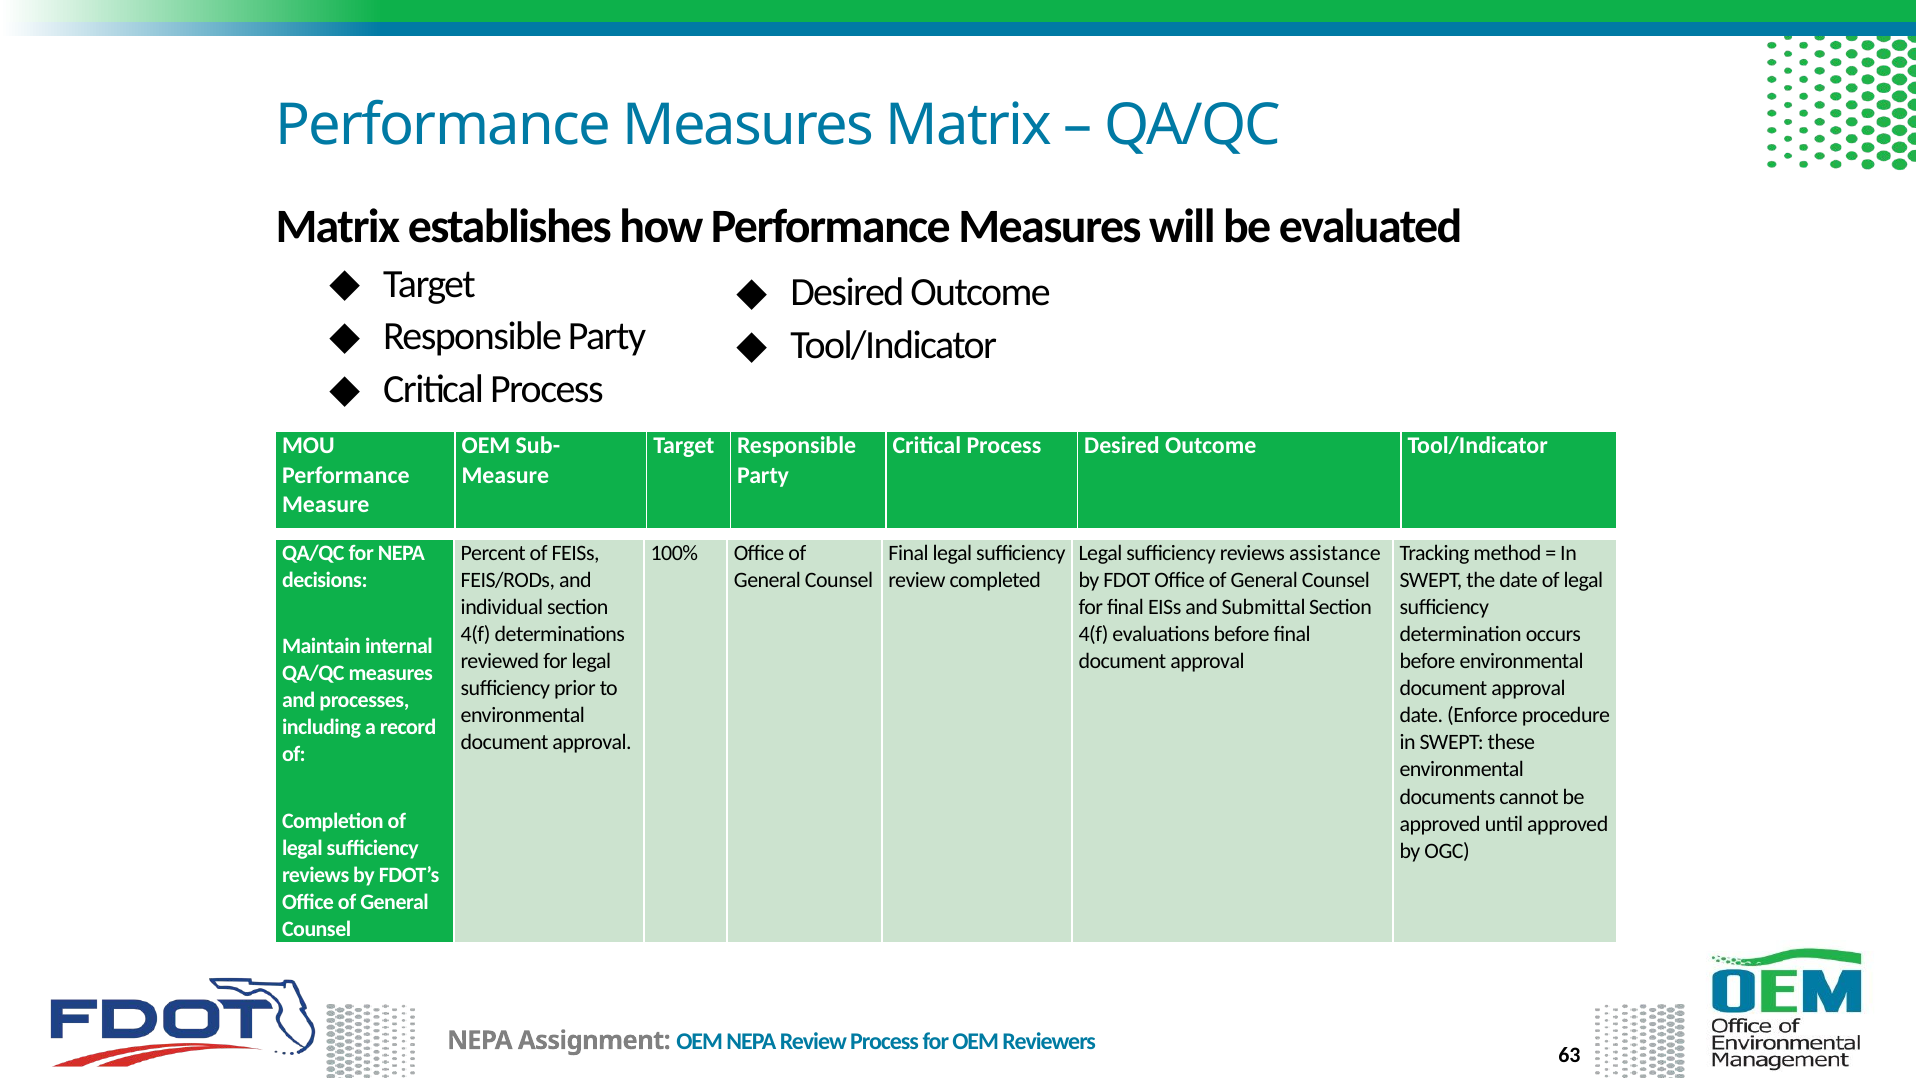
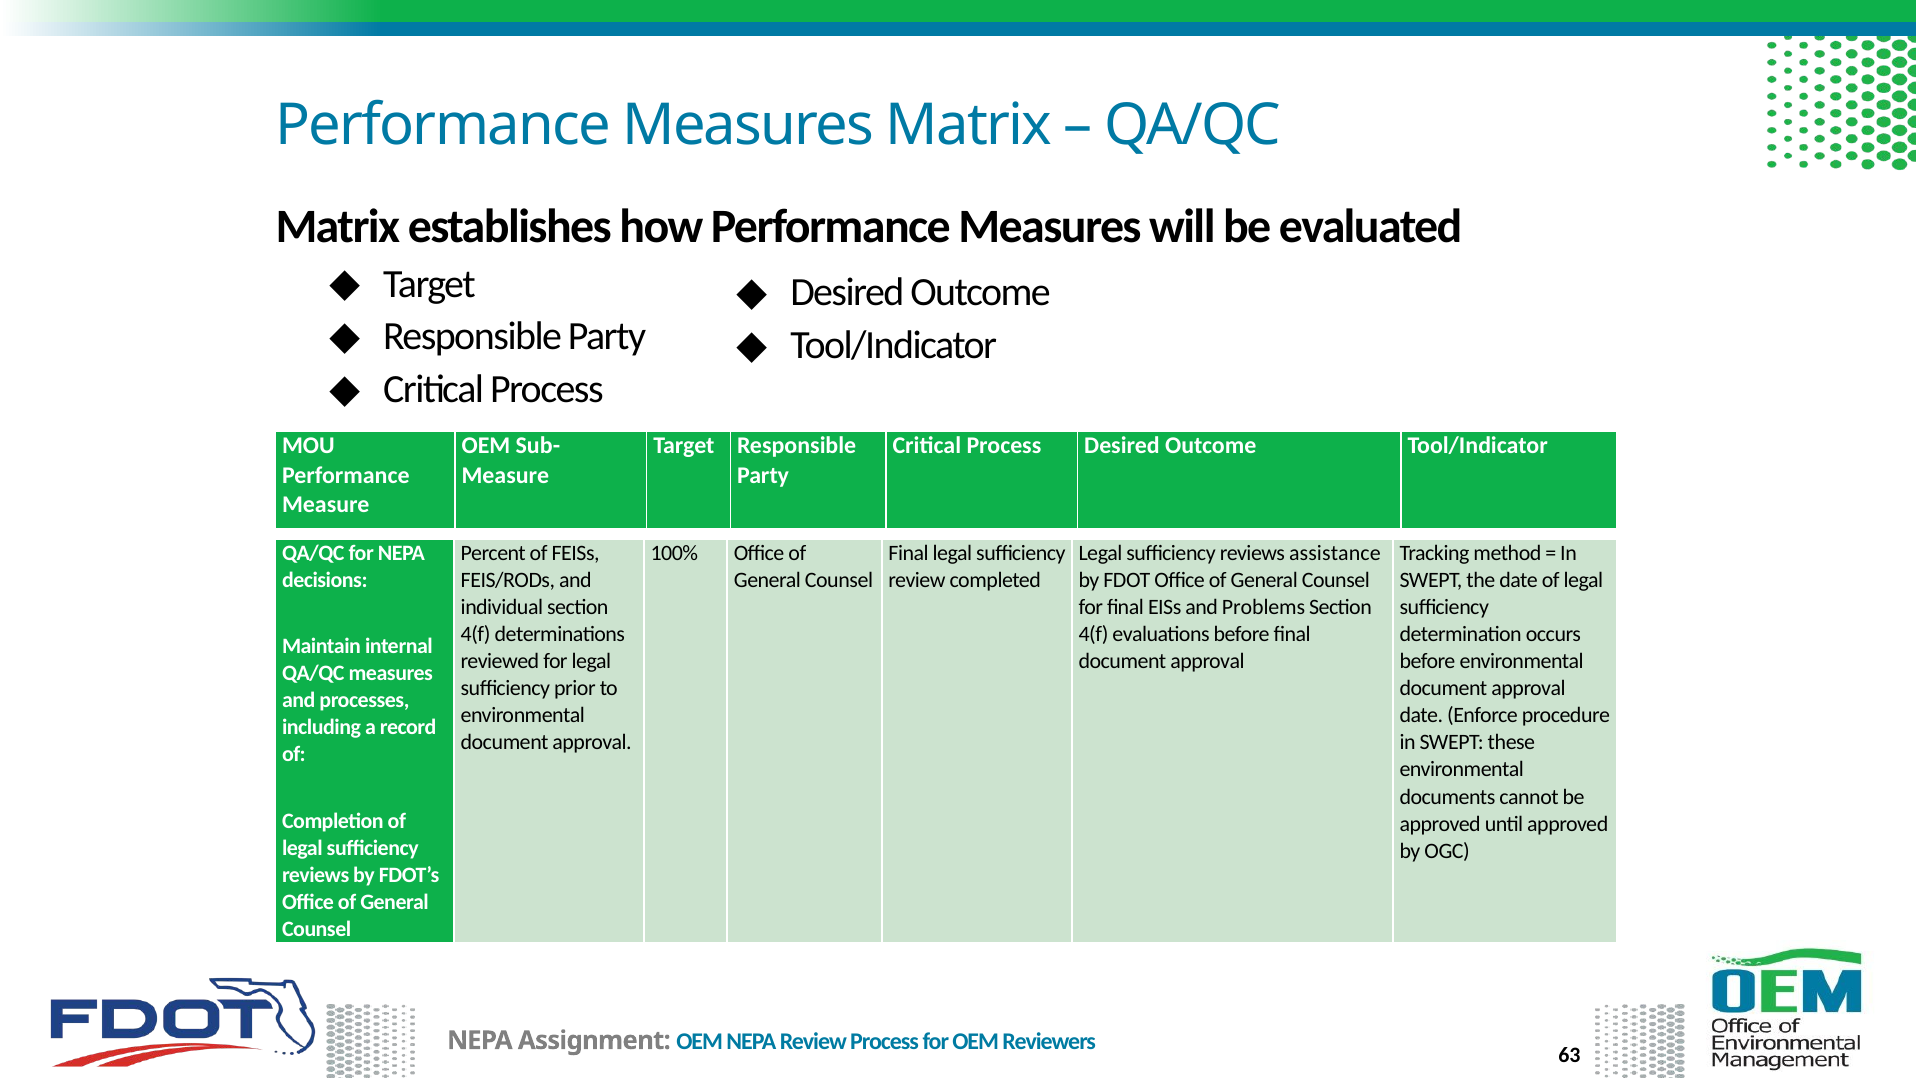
Submittal: Submittal -> Problems (1264, 607)
